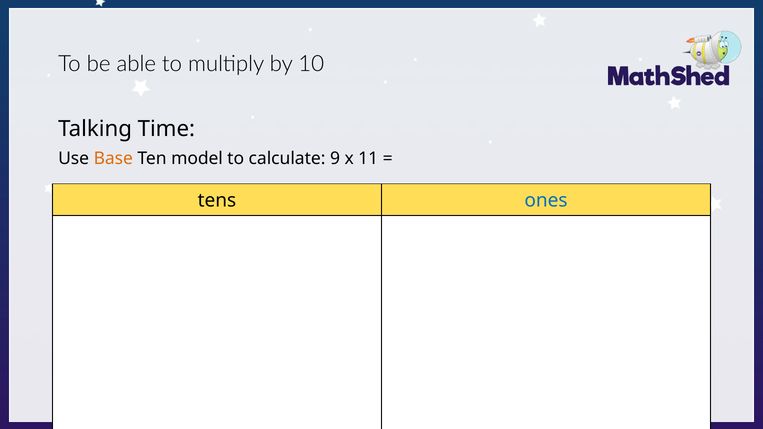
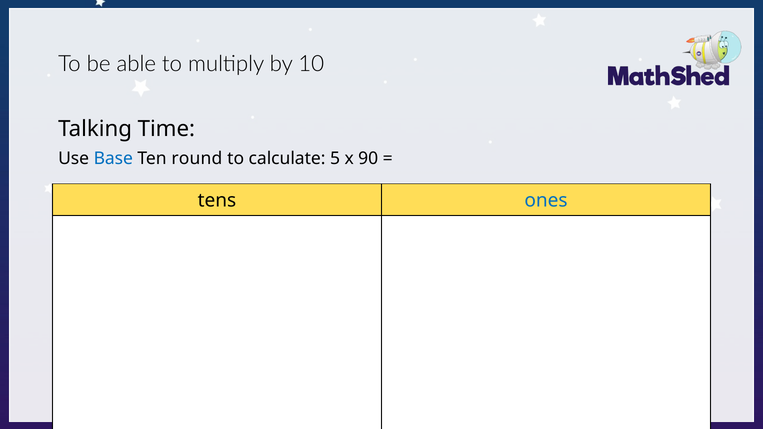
Base colour: orange -> blue (113, 158)
model: model -> round (197, 158)
9: 9 -> 5 (335, 158)
11: 11 -> 90 (368, 158)
